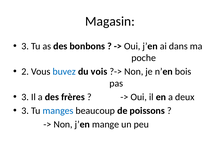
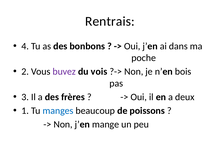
Magasin: Magasin -> Rentrais (110, 21)
3: 3 -> 4 (25, 46)
buvez colour: blue -> purple (64, 72)
3: 3 -> 1 (25, 111)
